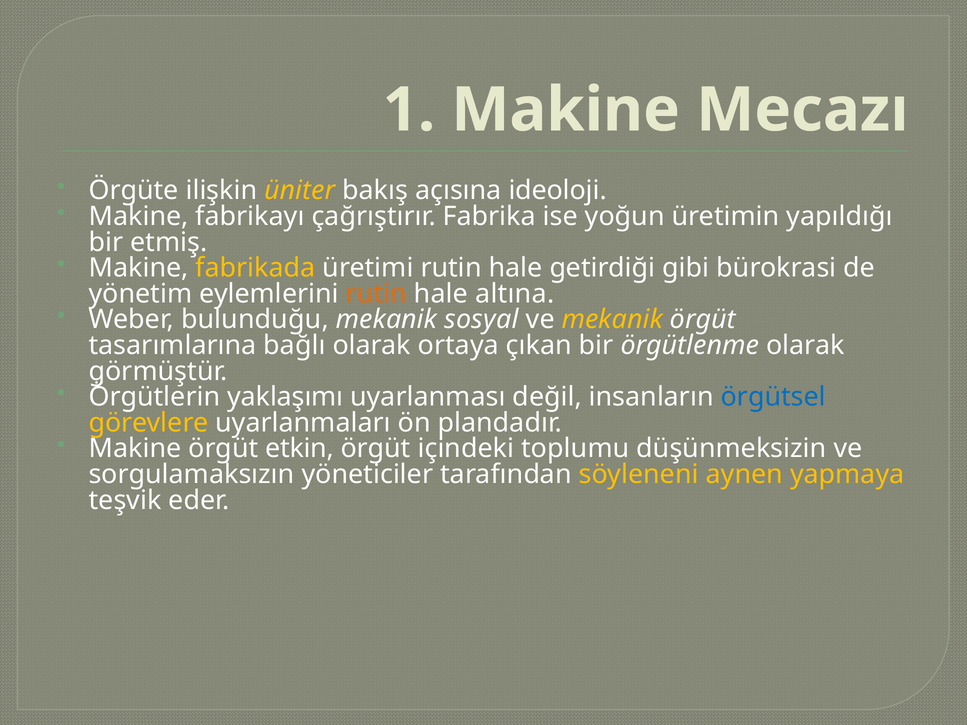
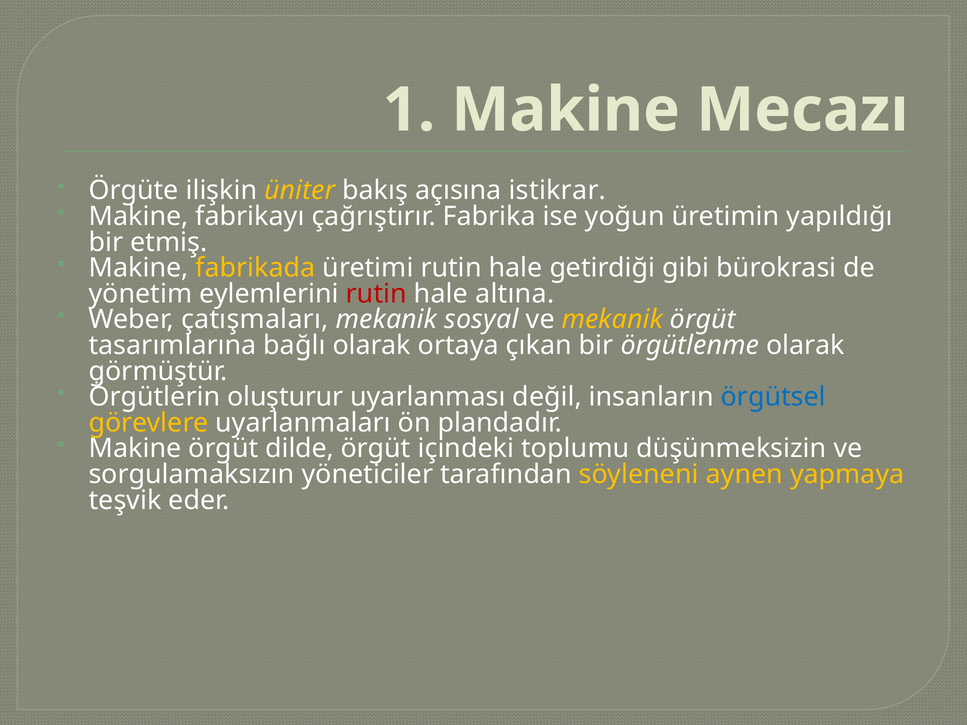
ideoloji: ideoloji -> istikrar (557, 191)
rutin colour: orange -> red (376, 294)
bulunduğu: bulunduğu -> çatışmaları (255, 320)
yaklaşımı: yaklaşımı -> oluşturur (285, 397)
etkin: etkin -> dilde (300, 449)
